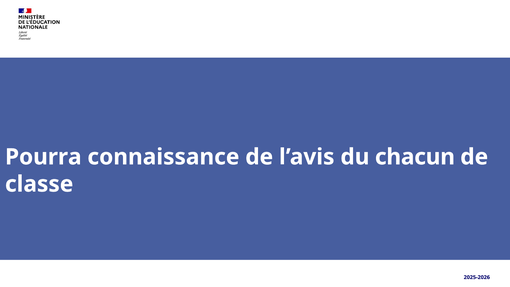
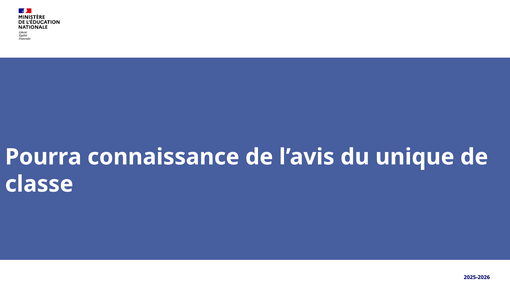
chacun: chacun -> unique (415, 157)
